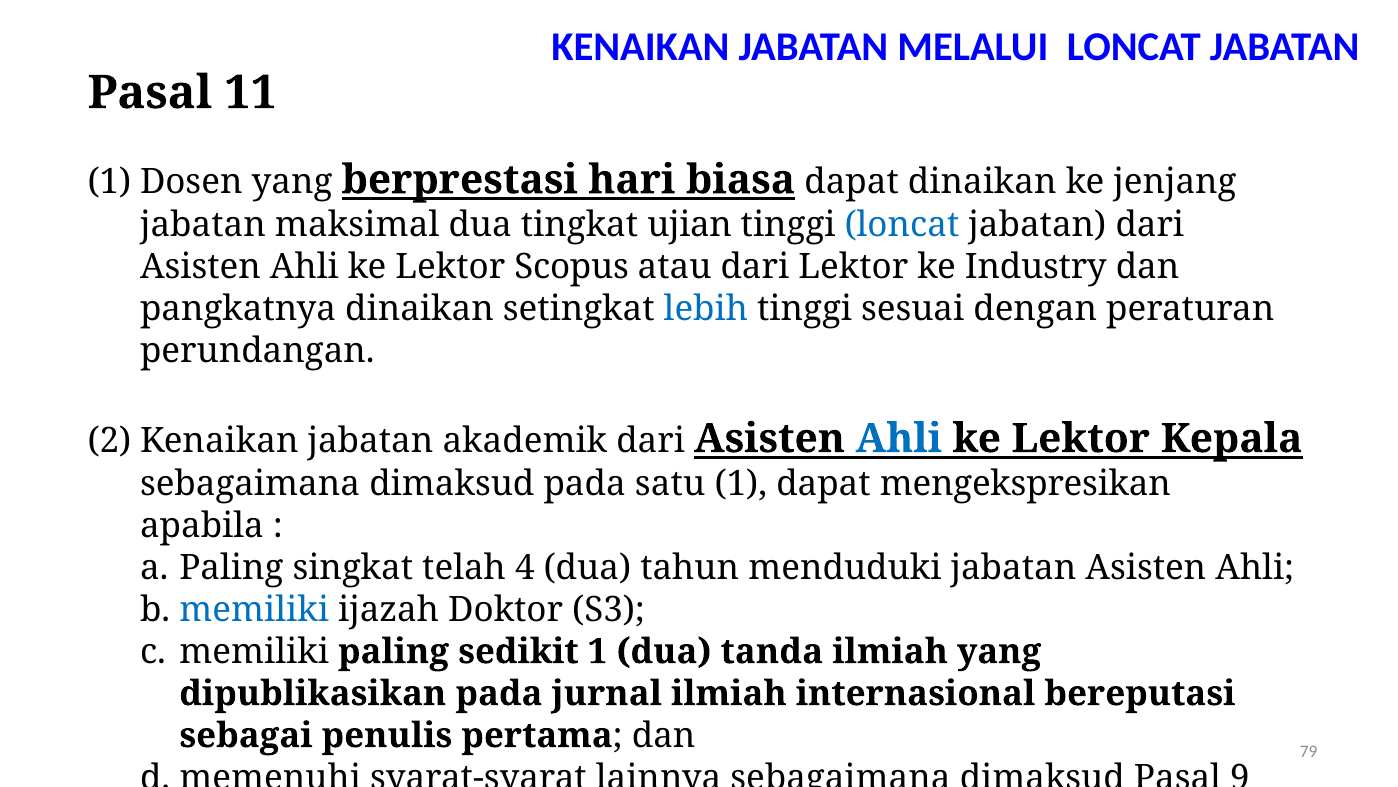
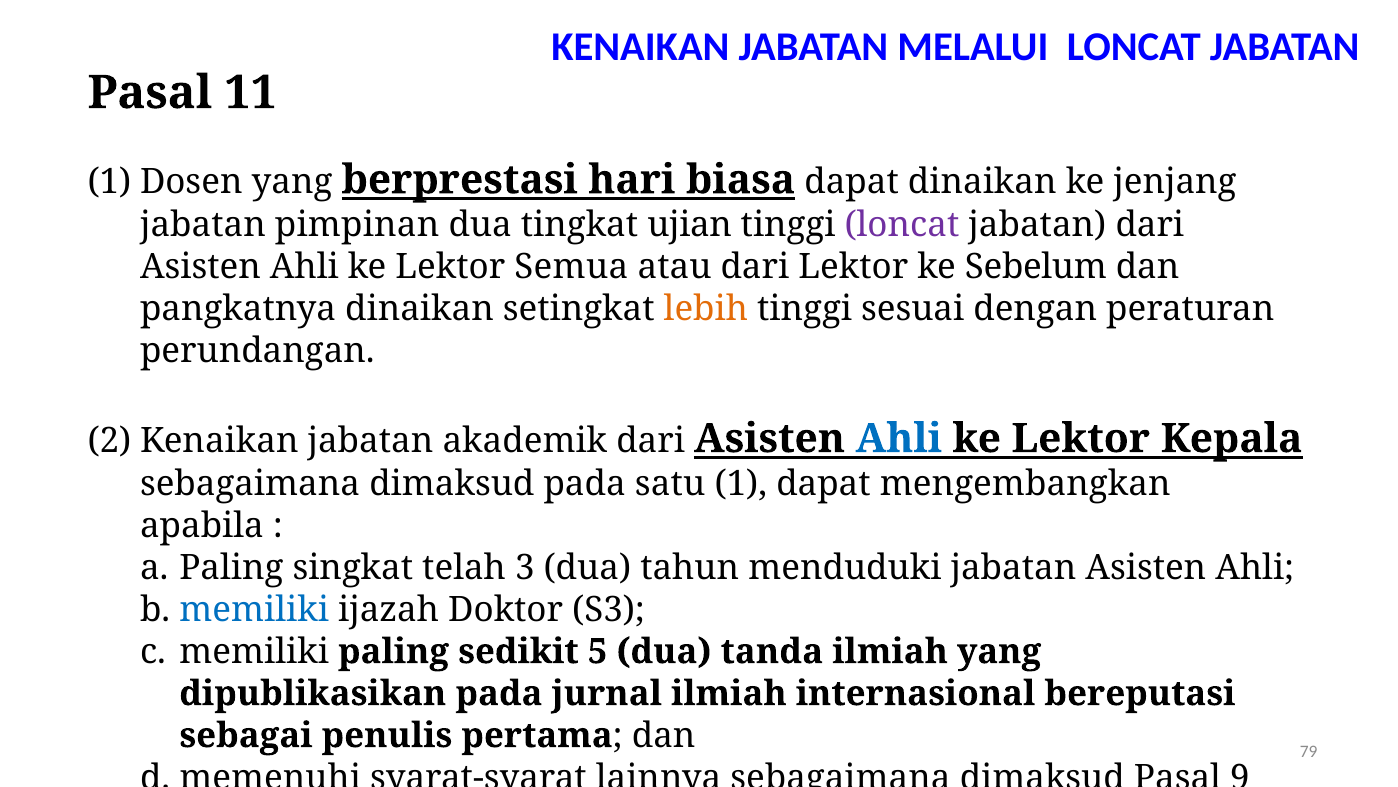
maksimal: maksimal -> pimpinan (357, 225)
loncat colour: blue -> purple (902, 225)
Scopus: Scopus -> Semua (571, 267)
Industry: Industry -> Sebelum (1036, 267)
lebih colour: blue -> orange (706, 309)
mengekspresikan: mengekspresikan -> mengembangkan (1025, 483)
4: 4 -> 3 (525, 567)
sedikit 1: 1 -> 5 (597, 651)
